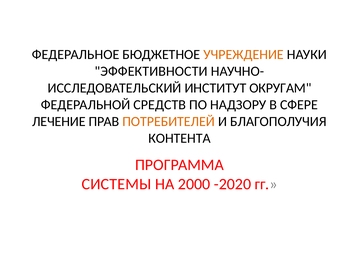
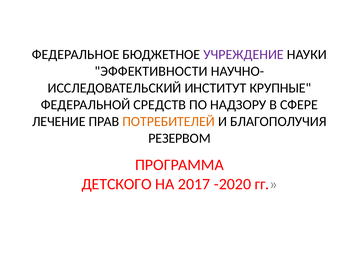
УЧРЕЖДЕНИЕ colour: orange -> purple (244, 55)
ОКРУГАМ: ОКРУГАМ -> КРУПНЫЕ (280, 88)
КОНТЕНТА: КОНТЕНТА -> РЕЗЕРВОМ (180, 138)
СИСТЕМЫ: СИСТЕМЫ -> ДЕТСКОГО (117, 184)
2000: 2000 -> 2017 (194, 184)
